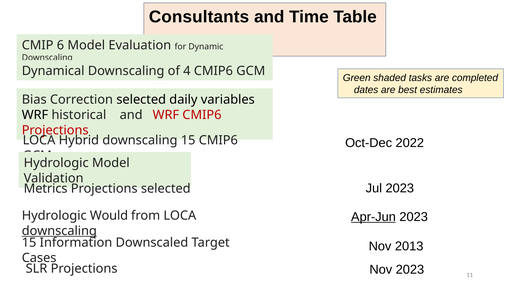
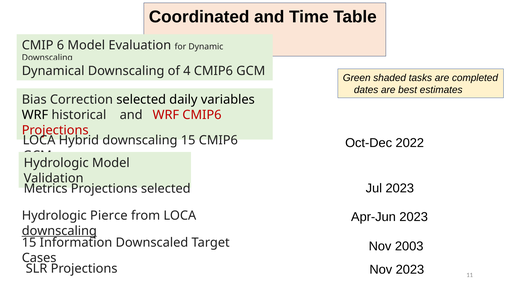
Consultants: Consultants -> Coordinated (199, 17)
Apr-Jun underline: present -> none (373, 217)
Would: Would -> Pierce (109, 216)
2013: 2013 -> 2003 (409, 246)
